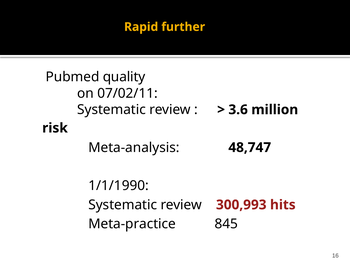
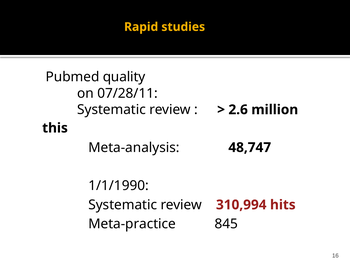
further: further -> studies (183, 27)
07/02/11: 07/02/11 -> 07/28/11 (128, 93)
3.6: 3.6 -> 2.6 (238, 109)
risk: risk -> this (55, 128)
300,993: 300,993 -> 310,994 (241, 204)
